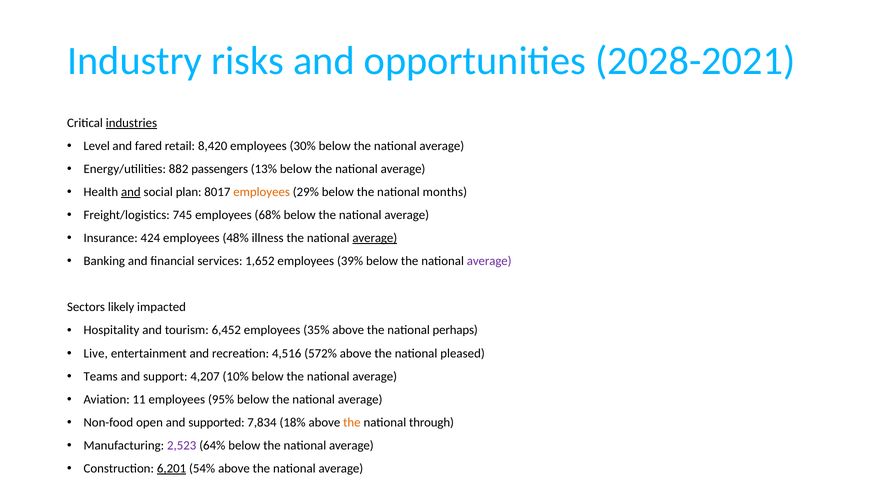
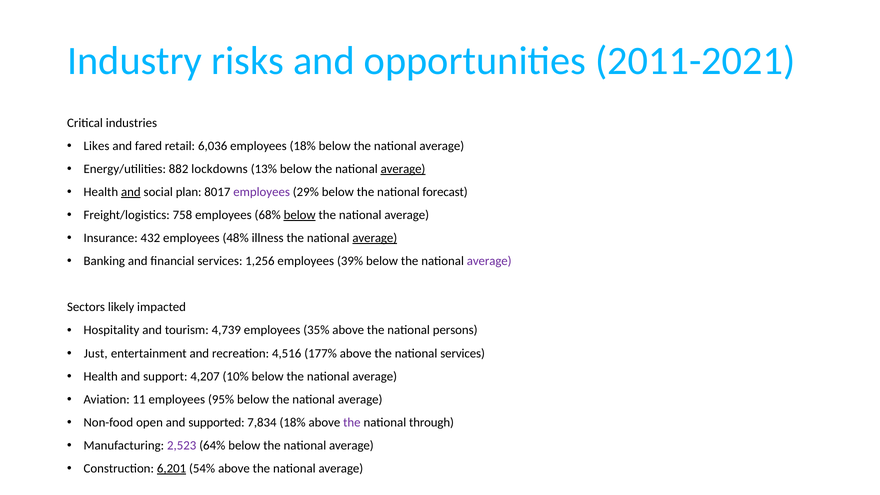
2028-2021: 2028-2021 -> 2011-2021 (695, 61)
industries underline: present -> none (131, 123)
Level: Level -> Likes (97, 146)
8,420: 8,420 -> 6,036 (213, 146)
employees 30%: 30% -> 18% (303, 146)
passengers: passengers -> lockdowns (220, 169)
average underline: none -> present (403, 169)
employees colour: orange -> purple (262, 192)
months: months -> forecast (445, 192)
745: 745 -> 758 (182, 215)
below underline: none -> present (300, 215)
424: 424 -> 432 (150, 238)
1,652: 1,652 -> 1,256 (260, 261)
6,452: 6,452 -> 4,739 (226, 330)
perhaps: perhaps -> persons (455, 330)
Live: Live -> Just (96, 353)
572%: 572% -> 177% (321, 353)
national pleased: pleased -> services (463, 353)
Teams: Teams -> Health (101, 376)
the colour: orange -> purple (352, 422)
